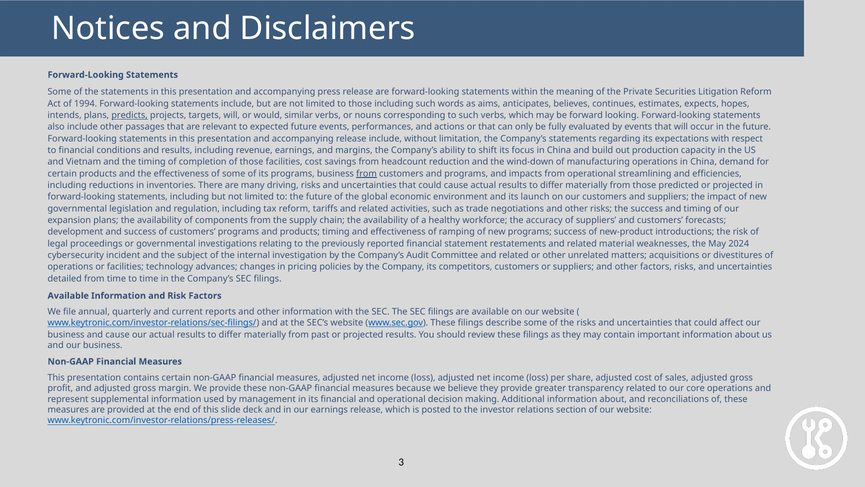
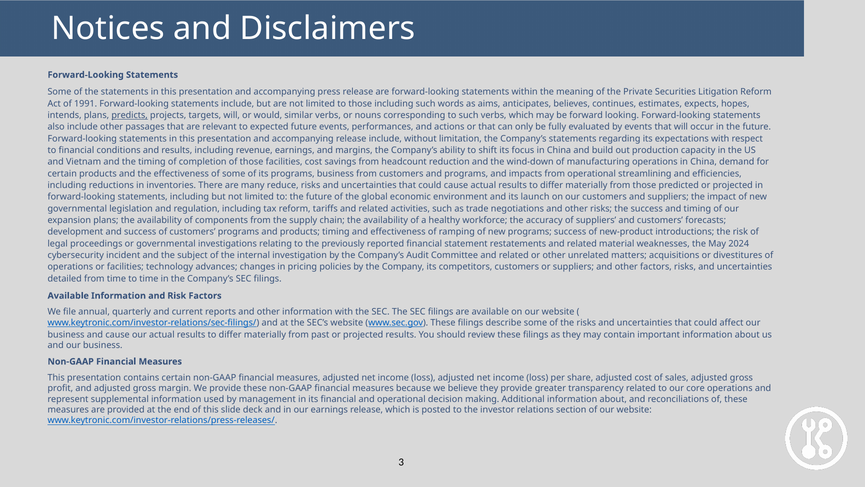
1994: 1994 -> 1991 (86, 103)
from underline: present -> none (367, 173)
driving: driving -> reduce (283, 185)
